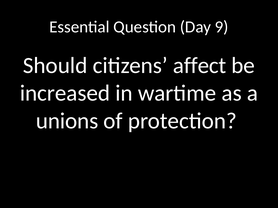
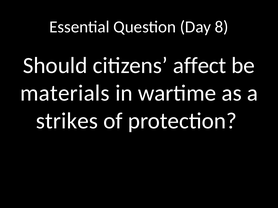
9: 9 -> 8 (222, 27)
increased: increased -> materials (65, 93)
unions: unions -> strikes (67, 121)
